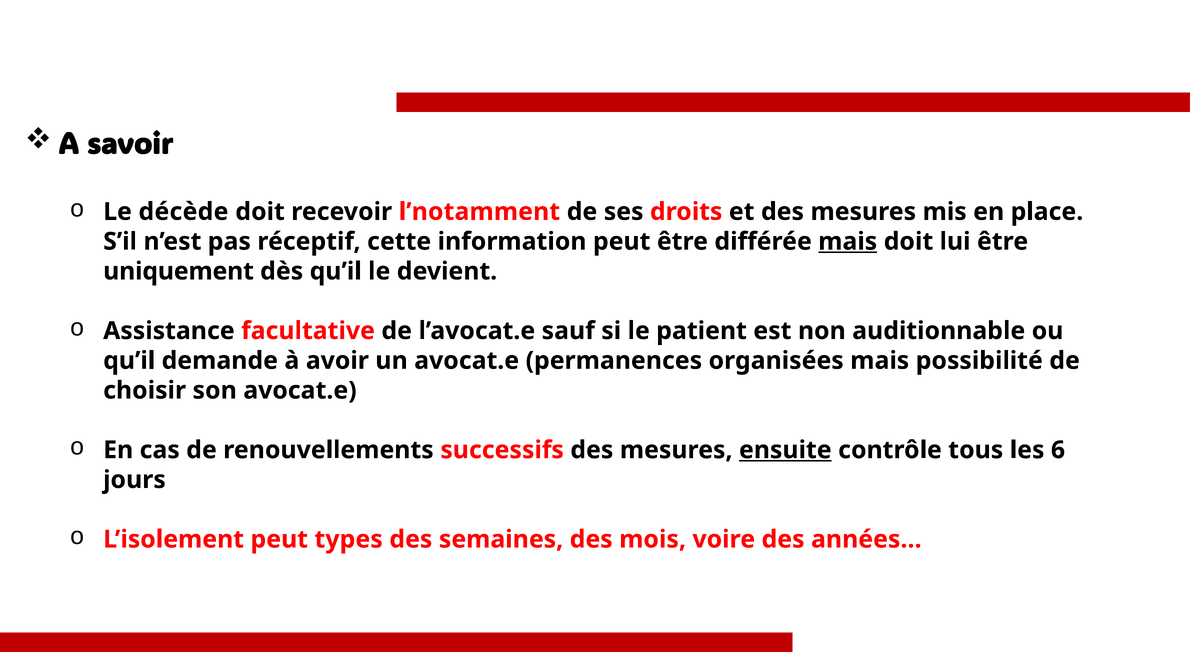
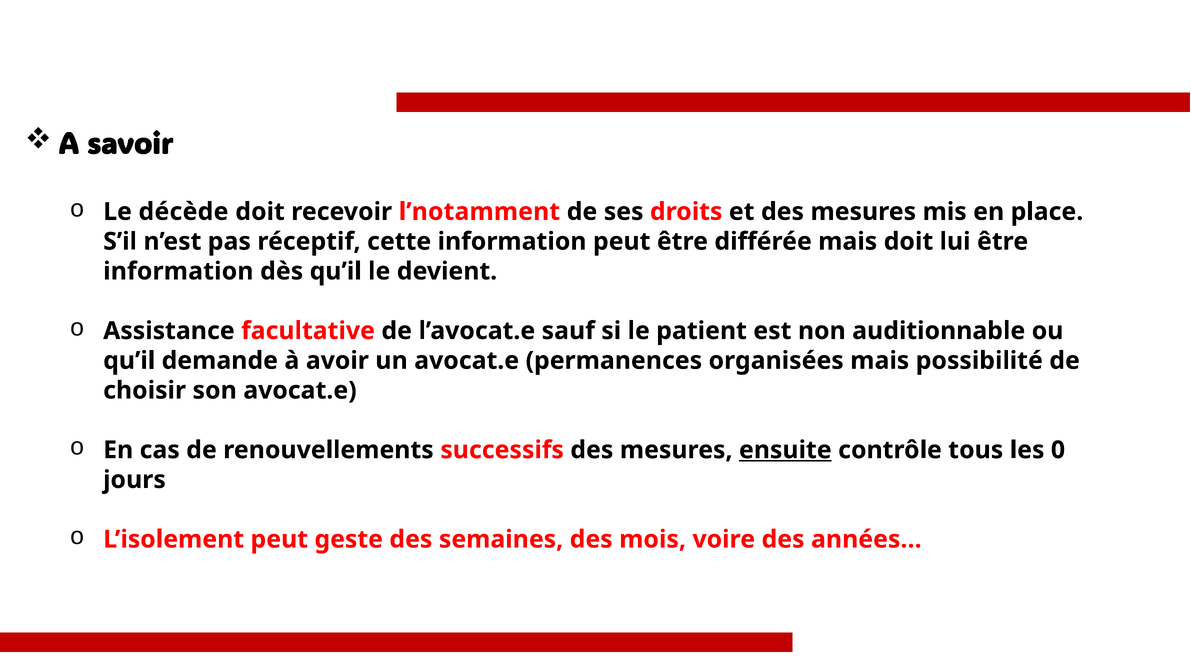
mais underline: present -> none (848, 241)
uniquement: uniquement -> information (178, 271)
6: 6 -> 0 (1058, 450)
types: types -> geste (349, 539)
